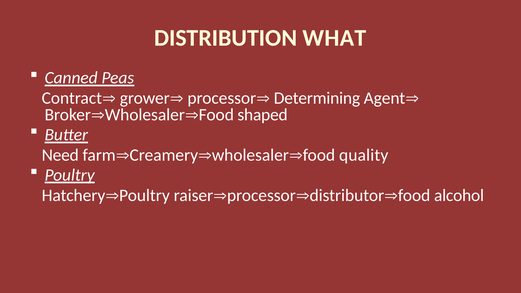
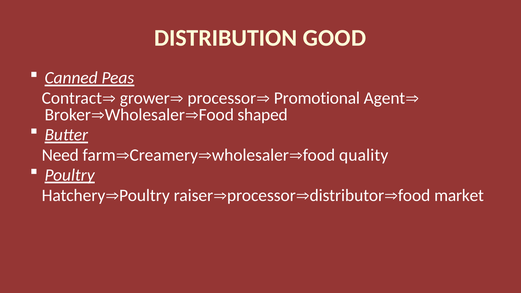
WHAT: WHAT -> GOOD (334, 38)
Determining: Determining -> Promotional (317, 98)
alcohol: alcohol -> market (459, 195)
